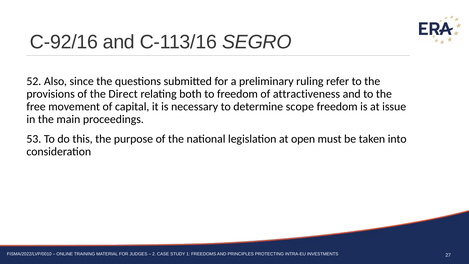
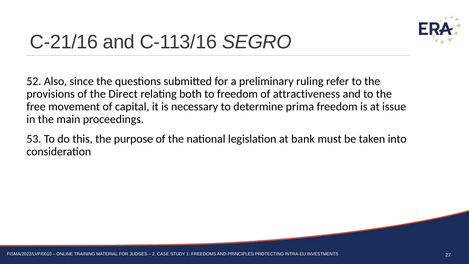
C-92/16: C-92/16 -> C-21/16 (64, 42)
scope: scope -> prima (300, 107)
open: open -> bank (303, 139)
